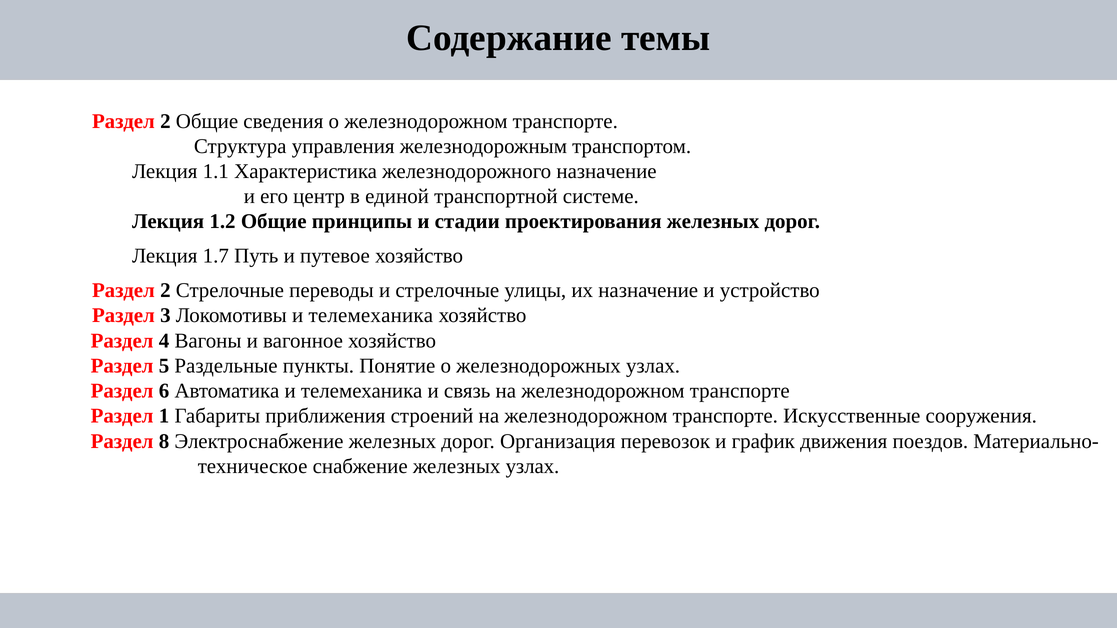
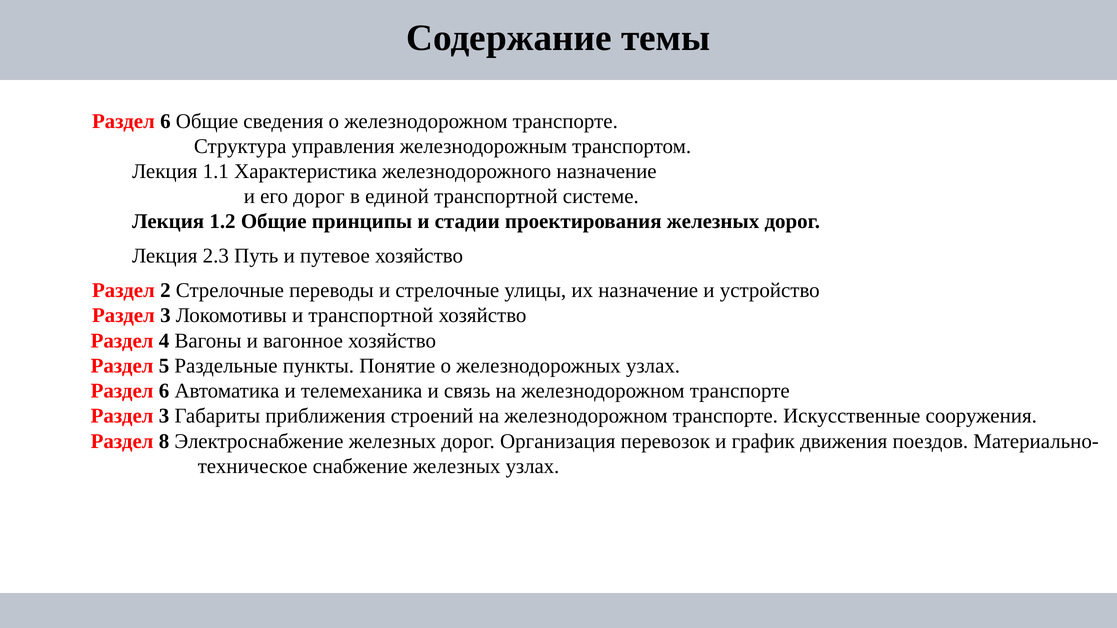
2: 2 -> 6 (165, 121)
его центр: центр -> дорог (319, 197)
1.7: 1.7 -> 2.3 (216, 256)
Локомотивы и телемеханика: телемеханика -> транспортной (371, 316)
1: 1 -> 3 (164, 416)
